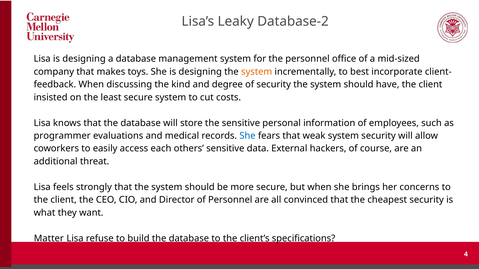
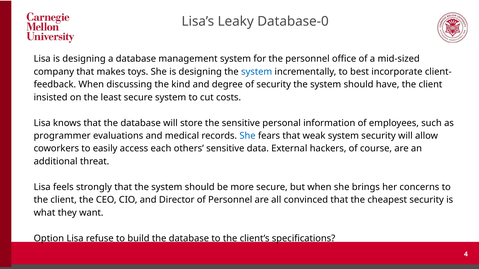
Database-2: Database-2 -> Database-0 (293, 22)
system colour: orange -> blue (257, 72)
Matter: Matter -> Option (49, 239)
